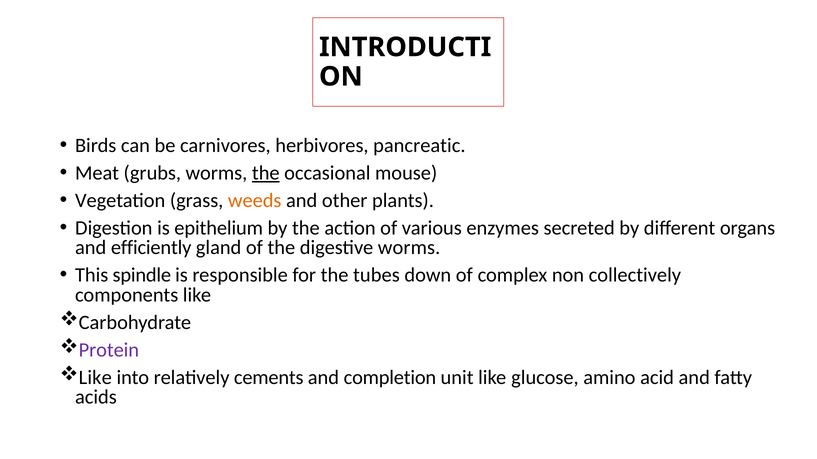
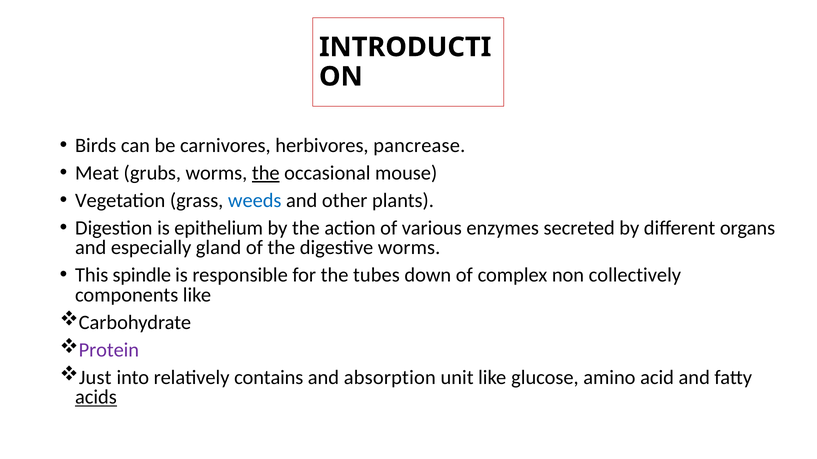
pancreatic: pancreatic -> pancrease (419, 146)
weeds colour: orange -> blue (255, 201)
efficiently: efficiently -> especially (151, 248)
Like: Like -> Just (95, 378)
cements: cements -> contains (269, 378)
completion: completion -> absorption (390, 378)
acids underline: none -> present (96, 398)
